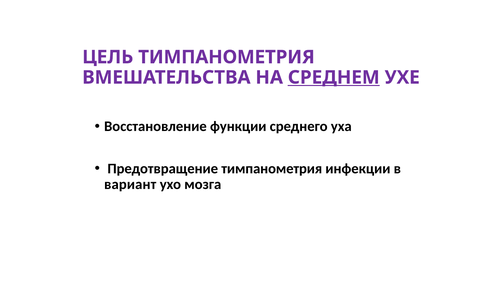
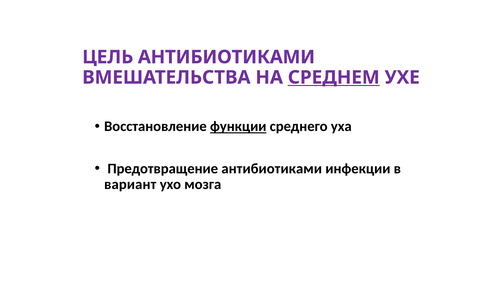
ЦЕЛЬ ТИМПАНОМЕТРИЯ: ТИМПАНОМЕТРИЯ -> АНТИБИОТИКАМИ (226, 57)
функции underline: none -> present (238, 127)
Предотвращение тимпанометрия: тимпанометрия -> антибиотиками (272, 169)
